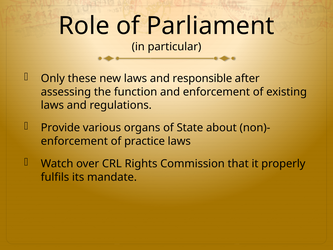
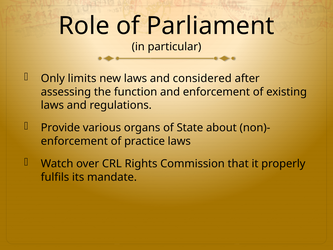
these: these -> limits (82, 78)
responsible: responsible -> considered (202, 78)
